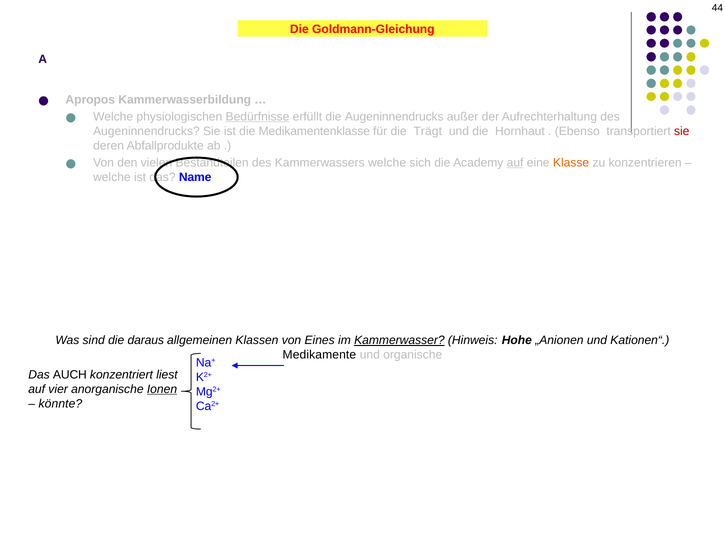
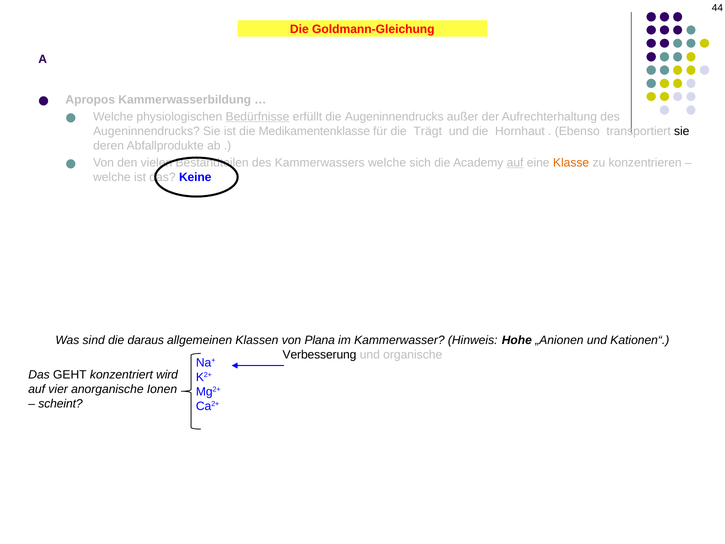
sie colour: red -> black (682, 131)
Name: Name -> Keine (195, 177)
Eines: Eines -> Plana (320, 340)
Kammerwasser underline: present -> none (399, 340)
Medikamente: Medikamente -> Verbesserung (319, 355)
AUCH: AUCH -> GEHT (70, 374)
liest: liest -> wird (167, 374)
Ionen underline: present -> none (162, 389)
könnte: könnte -> scheint (61, 403)
